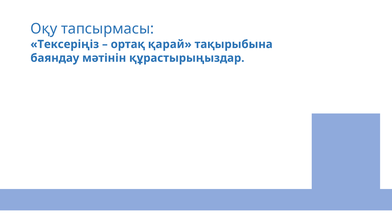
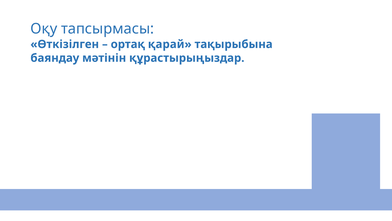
Тексеріңіз: Тексеріңіз -> Өткізілген (65, 44)
